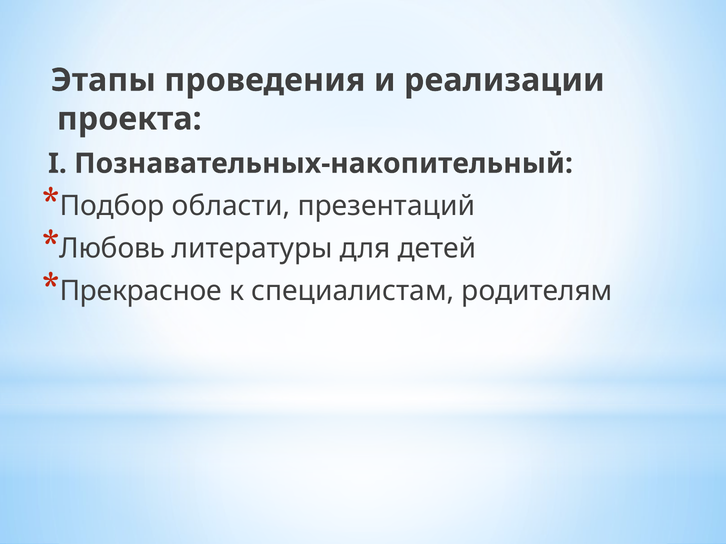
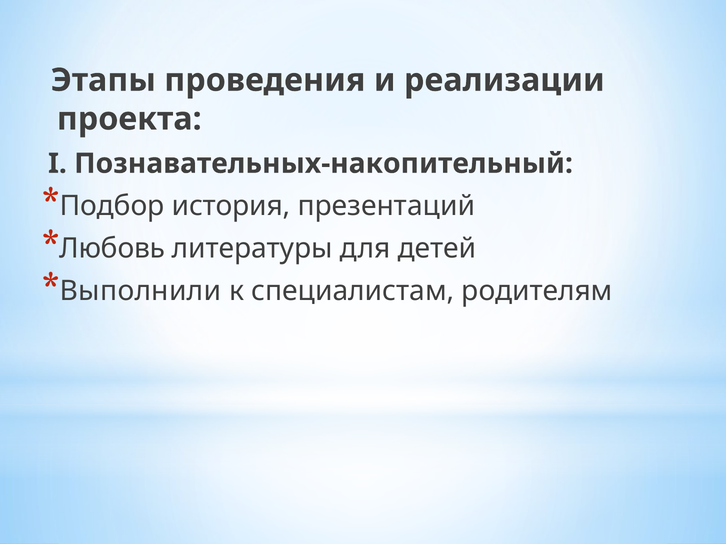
области: области -> история (231, 206)
Прекрасное: Прекрасное -> Выполнили (141, 291)
